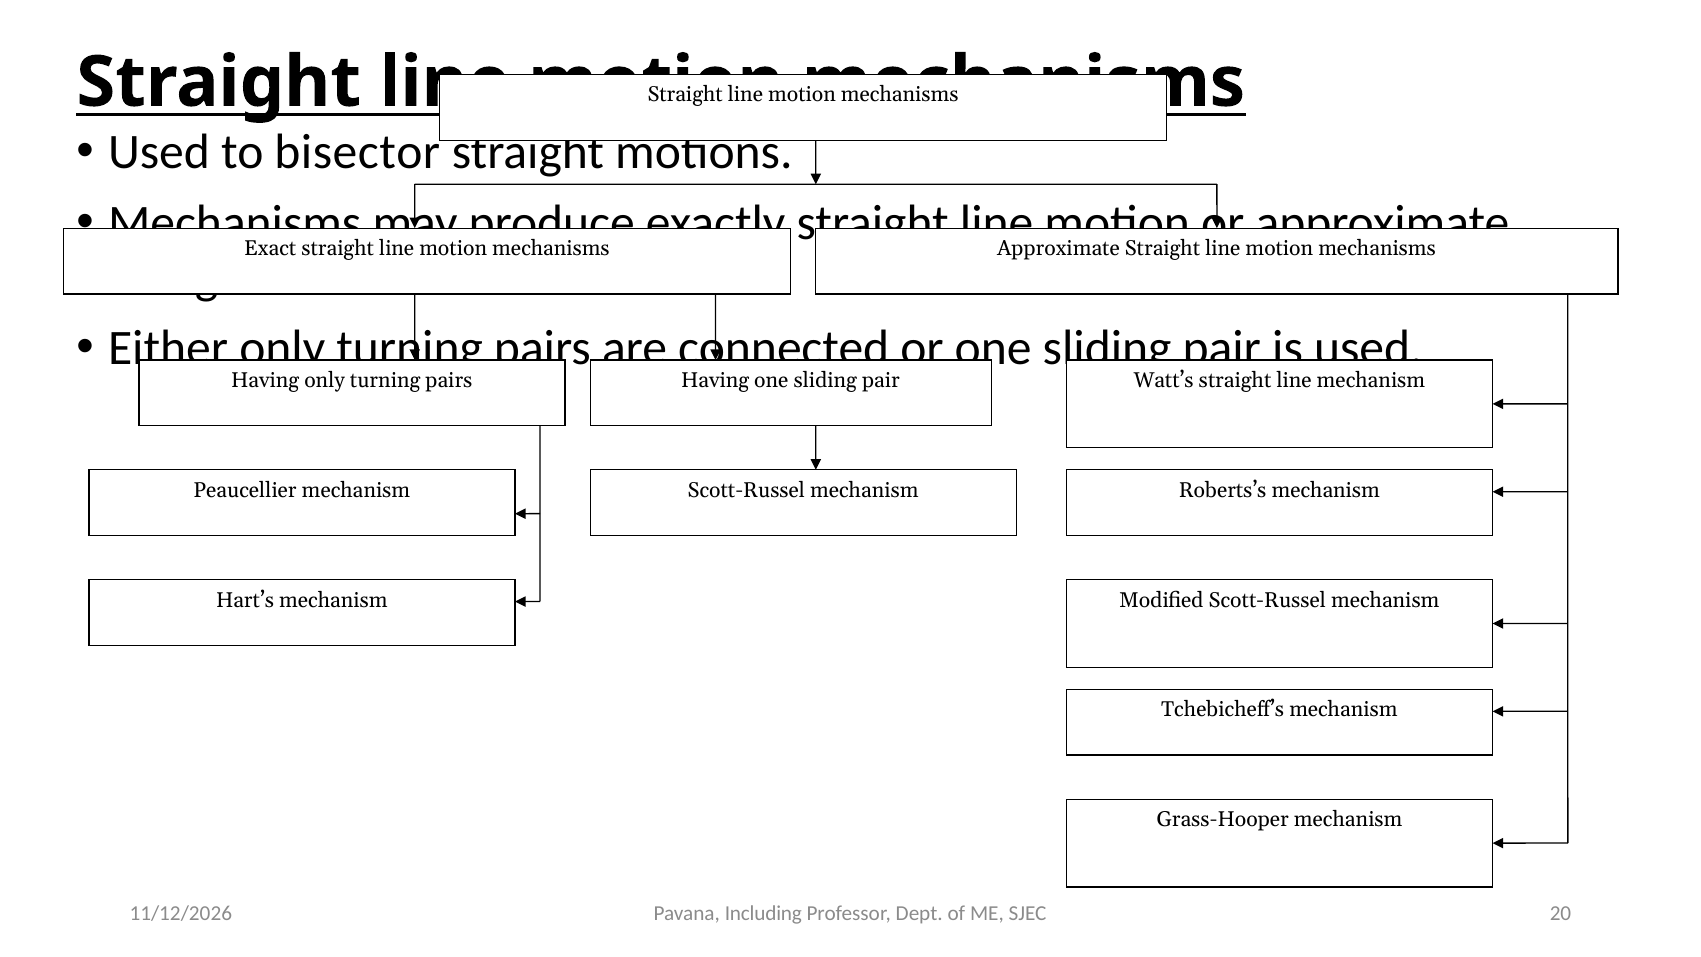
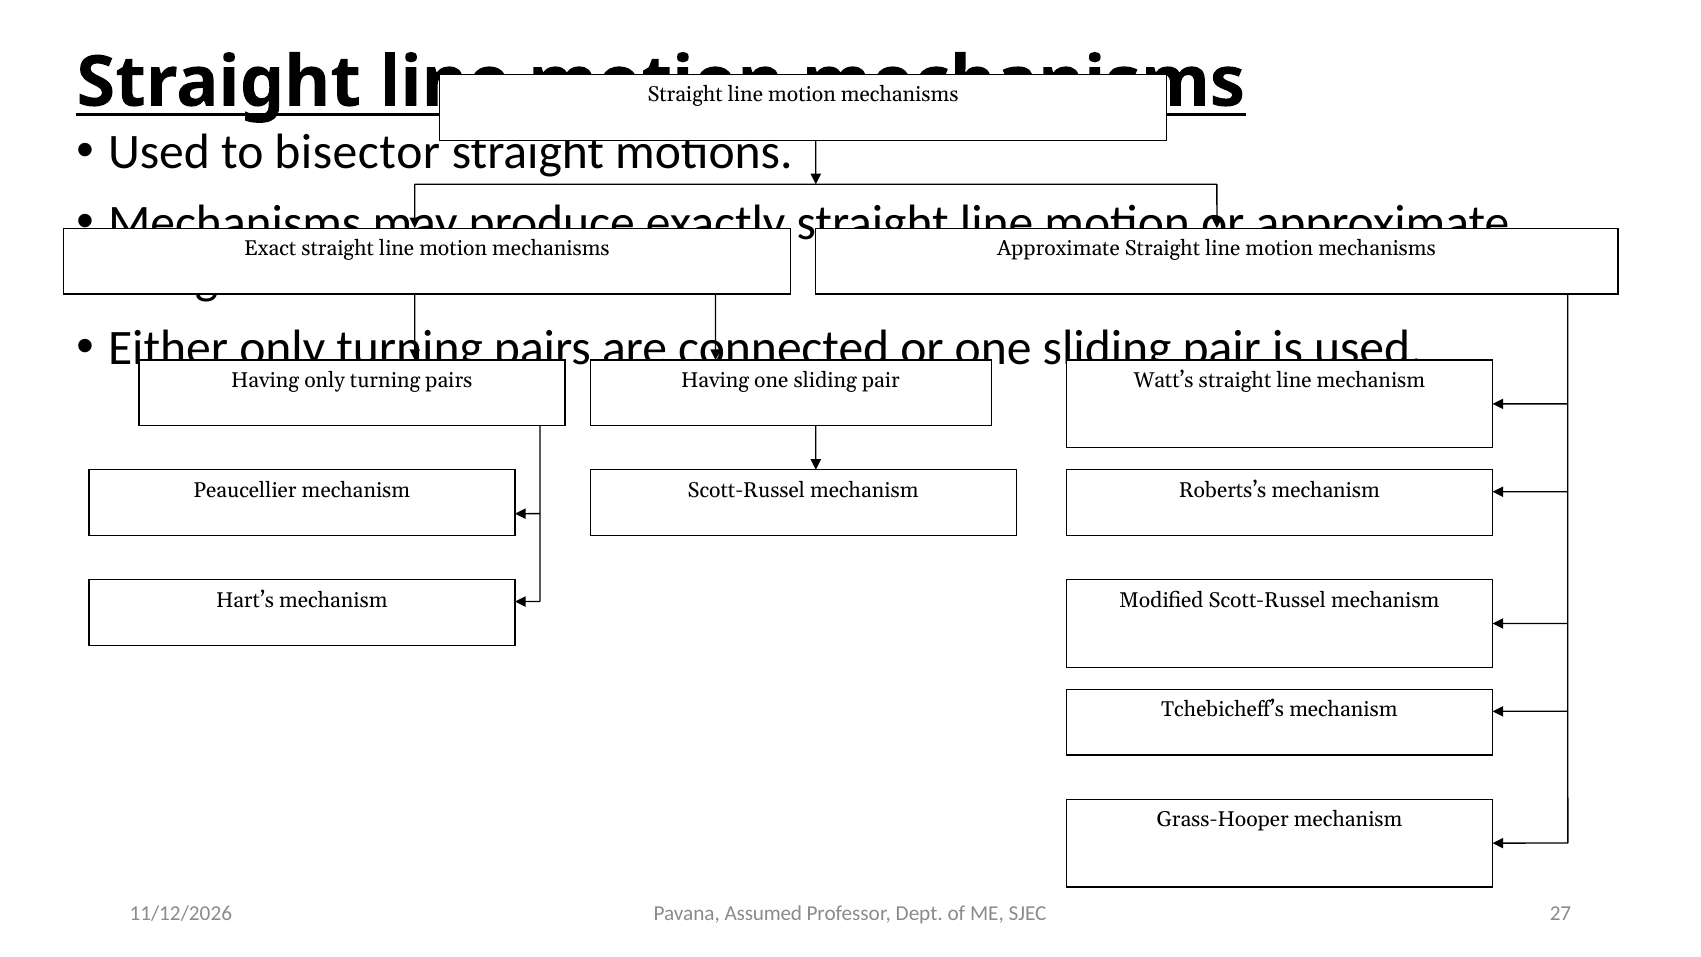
Including: Including -> Assumed (763, 914)
20: 20 -> 27 (1560, 914)
